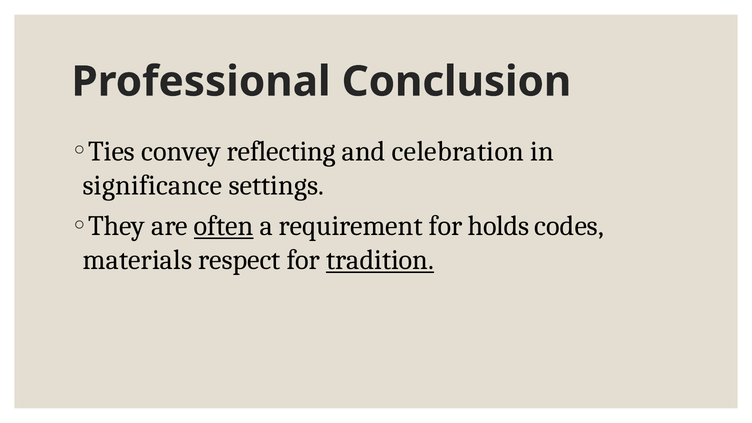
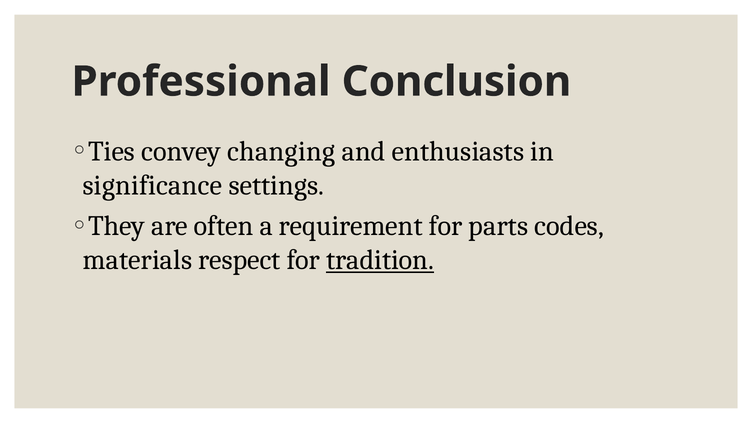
reflecting: reflecting -> changing (281, 151)
celebration: celebration -> enthusiasts (458, 151)
often underline: present -> none (224, 226)
holds: holds -> parts (498, 226)
